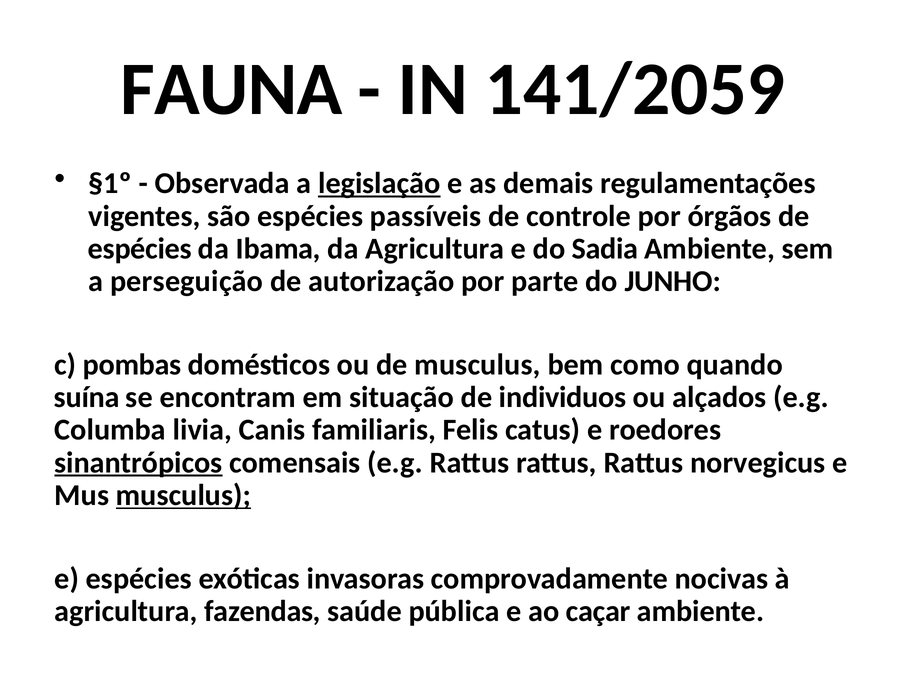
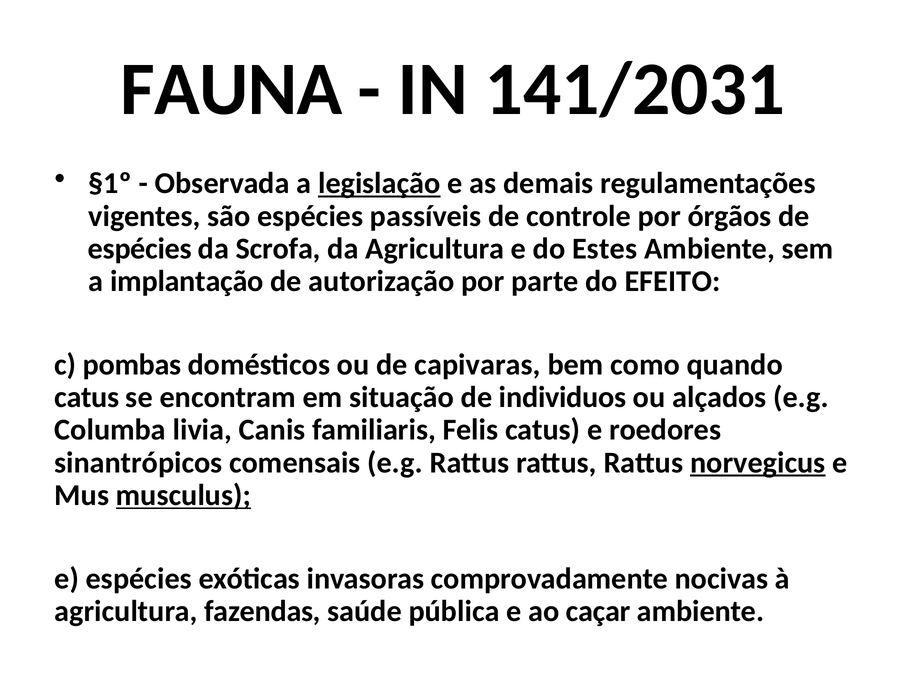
141/2059: 141/2059 -> 141/2031 (635, 89)
Ibama: Ibama -> Scrofa (278, 249)
Sadia: Sadia -> Estes (605, 249)
perseguição: perseguição -> implantação (187, 281)
JUNHO: JUNHO -> EFEITO (673, 281)
de musculus: musculus -> capivaras (478, 365)
suína: suína -> catus (87, 397)
sinantrópicos underline: present -> none (138, 463)
norvegicus underline: none -> present (758, 463)
